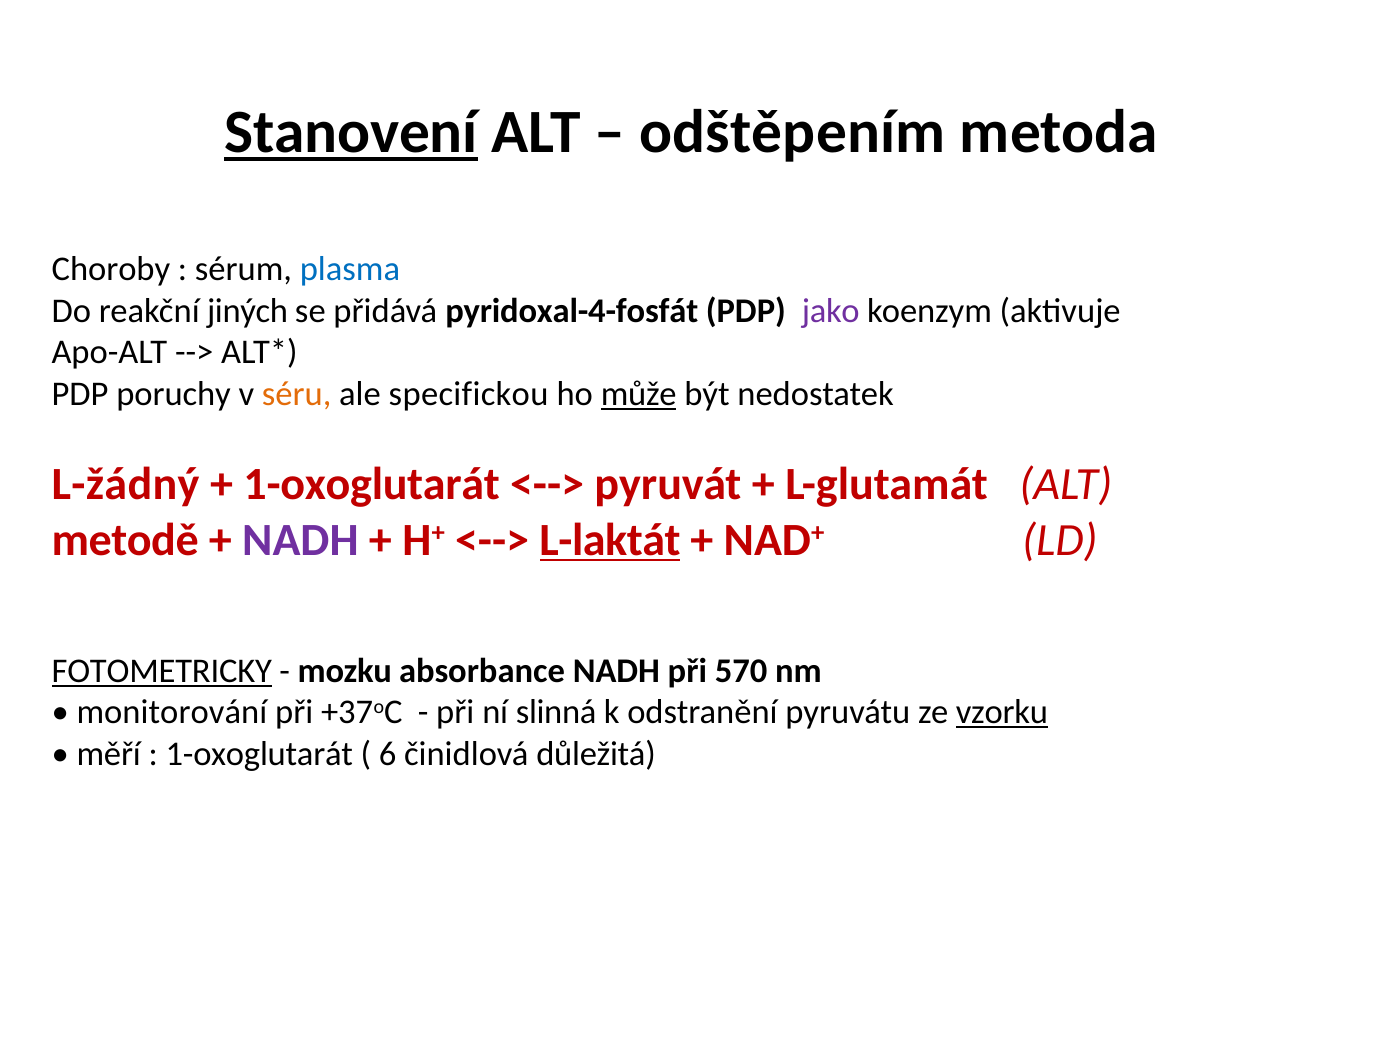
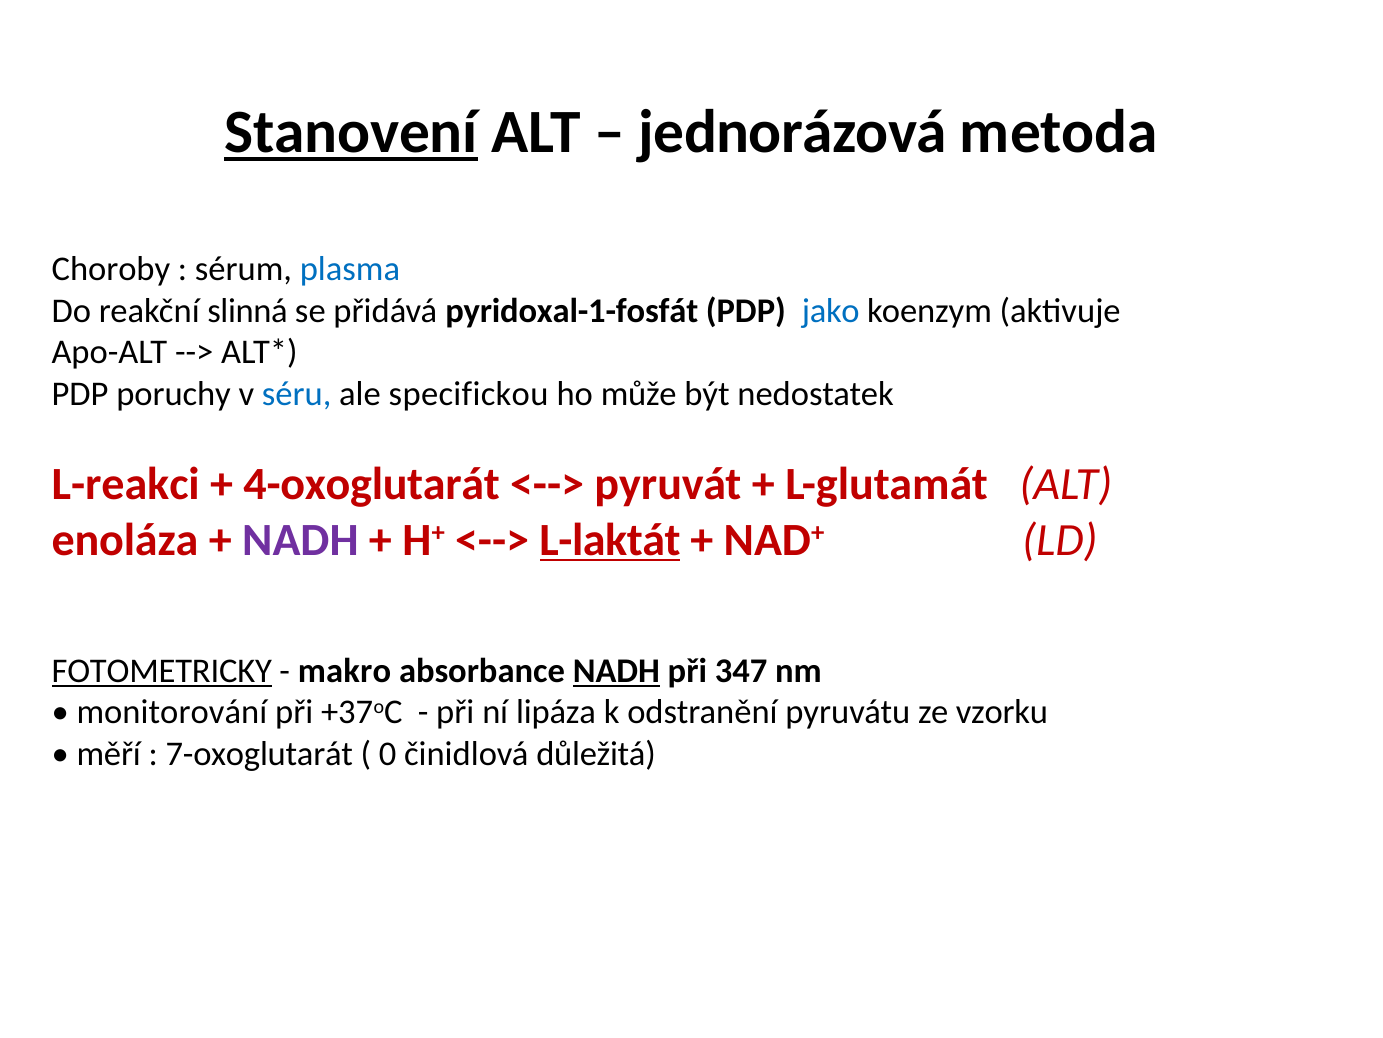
odštěpením: odštěpením -> jednorázová (793, 132)
jiných: jiných -> slinná (248, 311)
pyridoxal-4-fosfát: pyridoxal-4-fosfát -> pyridoxal-1-fosfát (572, 311)
jako colour: purple -> blue (831, 311)
séru colour: orange -> blue (297, 394)
může underline: present -> none (639, 394)
L-žádný: L-žádný -> L-reakci (126, 484)
1-oxoglutarát: 1-oxoglutarát -> 4-oxoglutarát (372, 484)
metodě: metodě -> enoláza (125, 540)
mozku: mozku -> makro (345, 670)
NADH underline: none -> present (616, 670)
570: 570 -> 347 (741, 670)
slinná: slinná -> lipáza (556, 712)
vzorku underline: present -> none (1002, 712)
1-oxoglutarát: 1-oxoglutarát -> 7-oxoglutarát (259, 753)
6: 6 -> 0 (388, 753)
